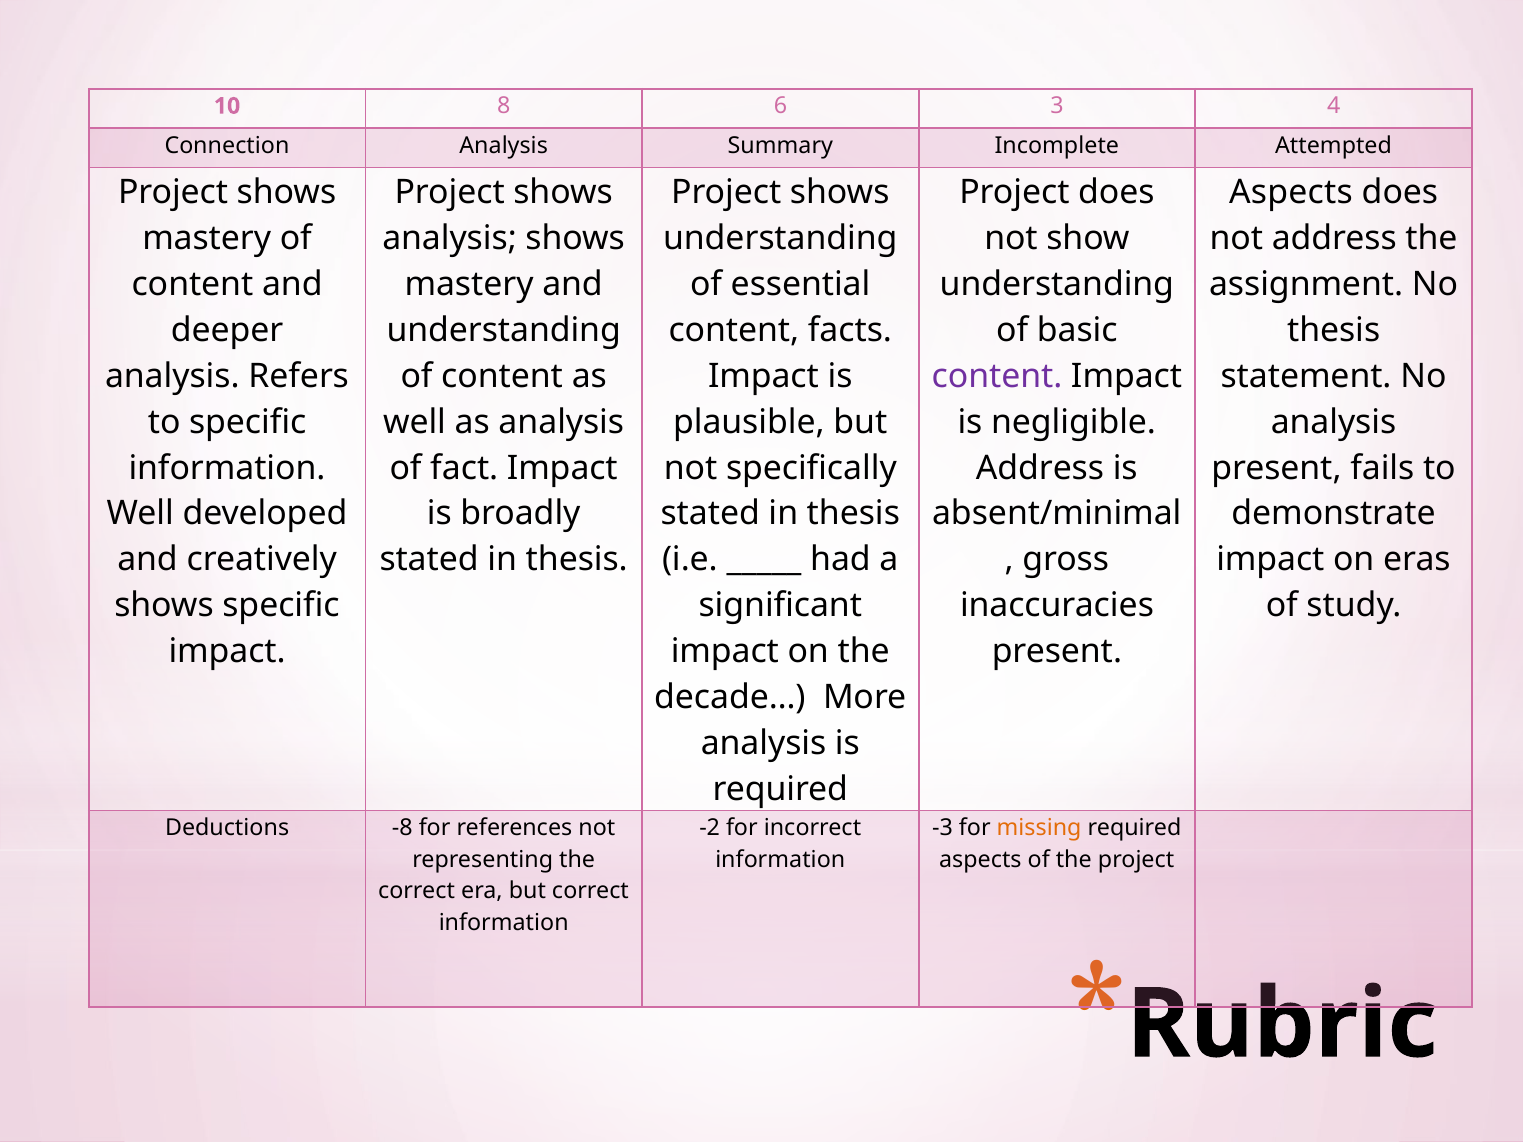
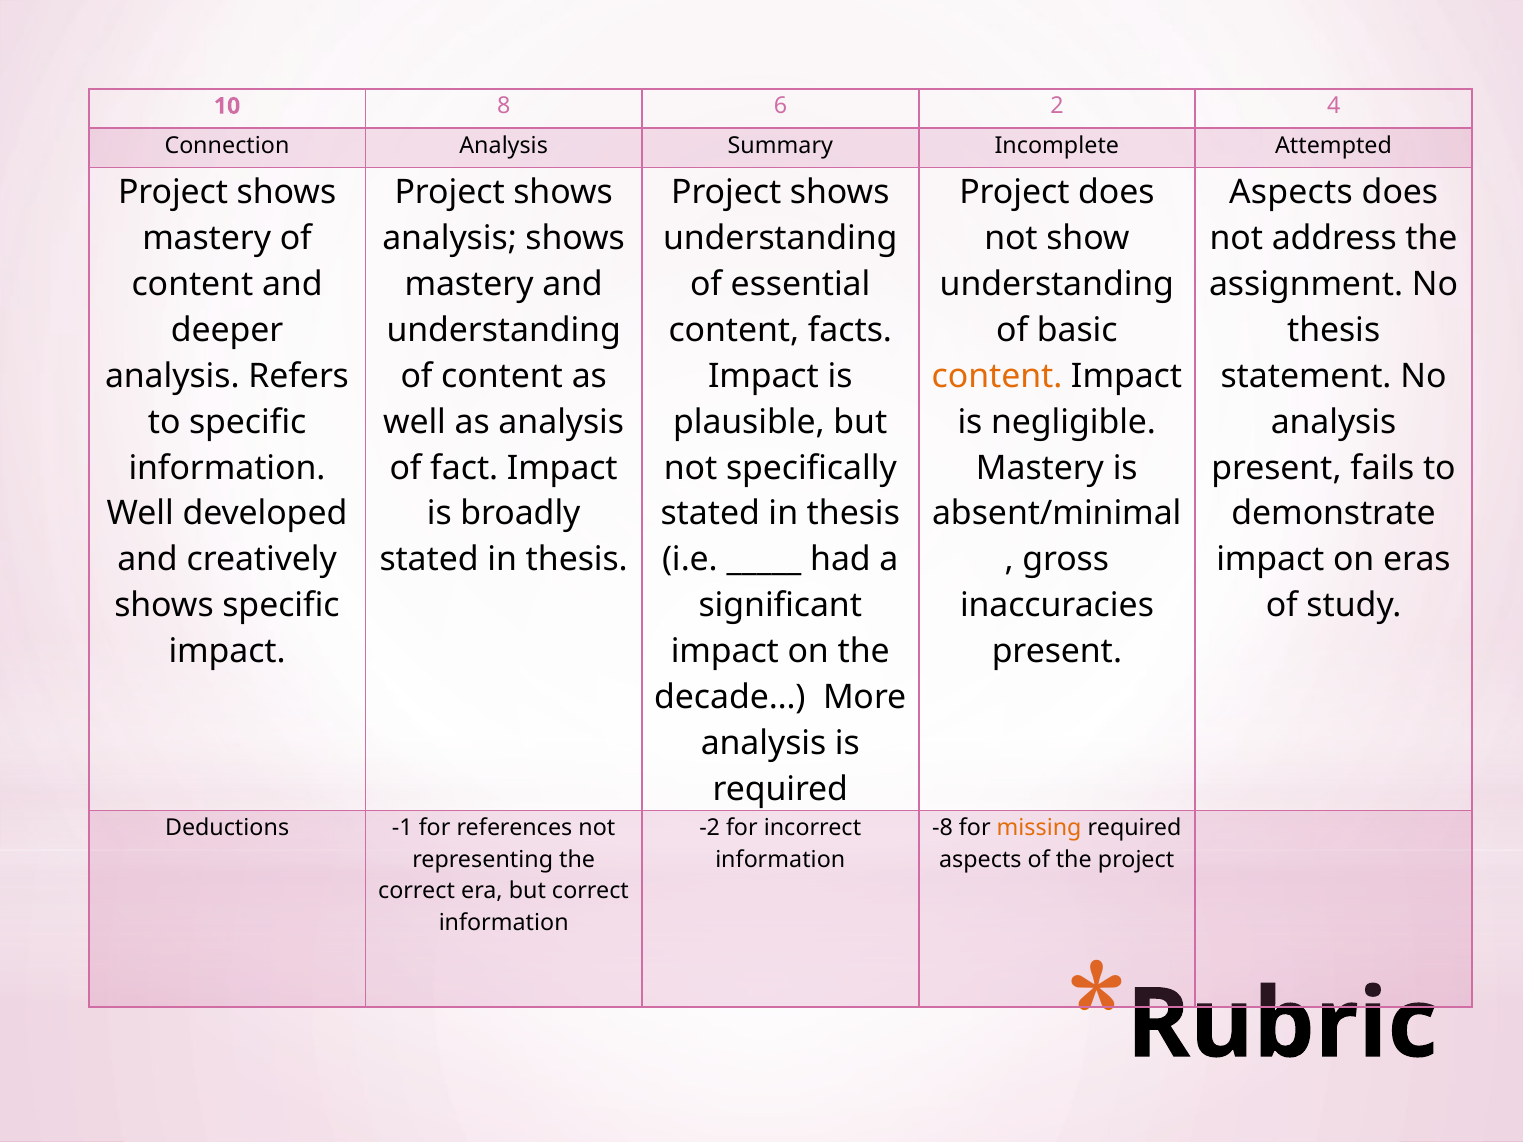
3: 3 -> 2 (1057, 106)
content colour: purple -> orange (997, 376)
Address: Address -> Mastery (1040, 468)
-8: -8 -> -1 (402, 828)
-3: -3 -> -8 (942, 828)
